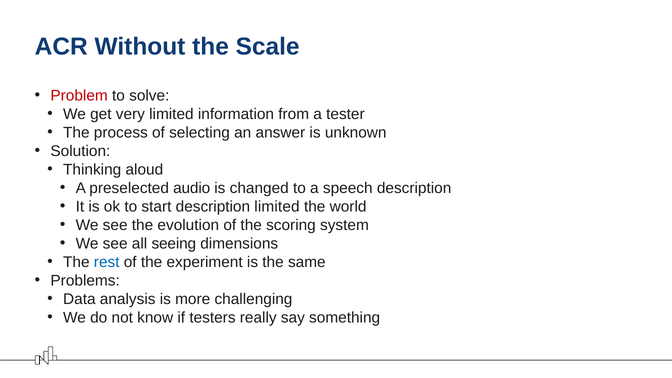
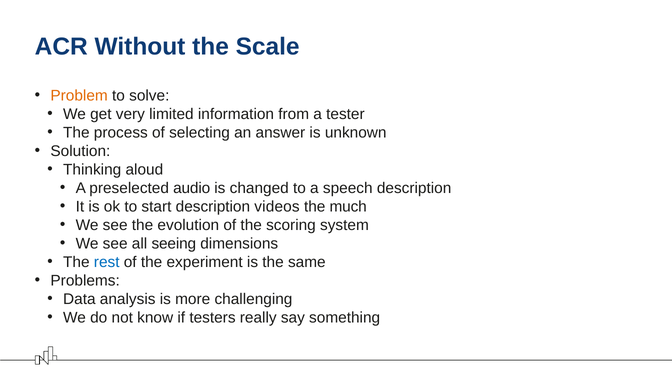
Problem colour: red -> orange (79, 96)
description limited: limited -> videos (277, 207)
world: world -> much (348, 207)
